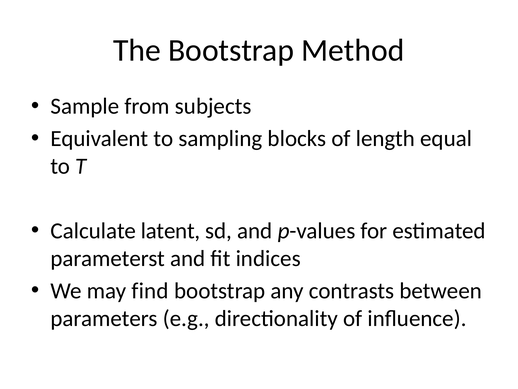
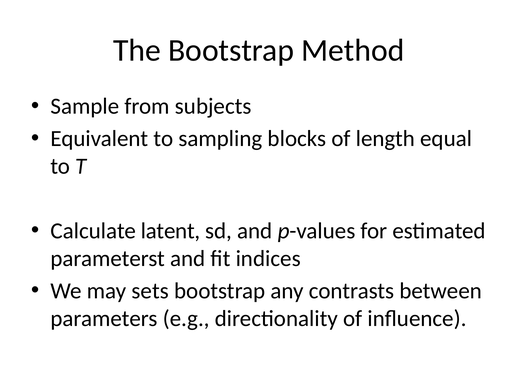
find: find -> sets (150, 290)
